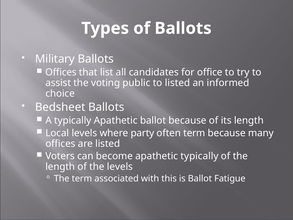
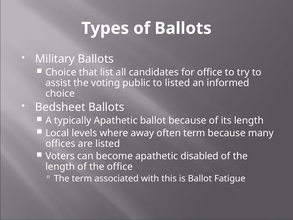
Offices: Offices -> Choice (61, 72)
party: party -> away (142, 133)
apathetic typically: typically -> disabled (200, 156)
the levels: levels -> office (120, 166)
